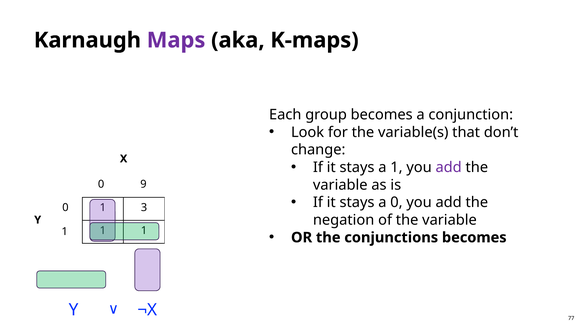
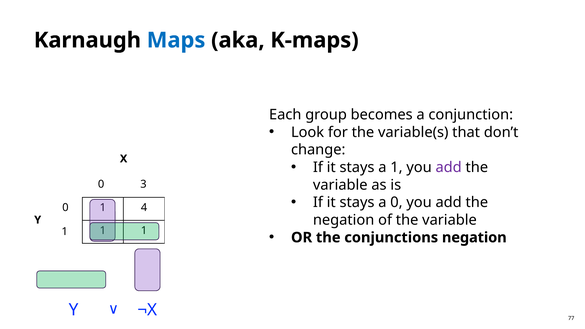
Maps colour: purple -> blue (176, 40)
9: 9 -> 3 (143, 184)
3: 3 -> 4 (144, 208)
conjunctions becomes: becomes -> negation (474, 238)
